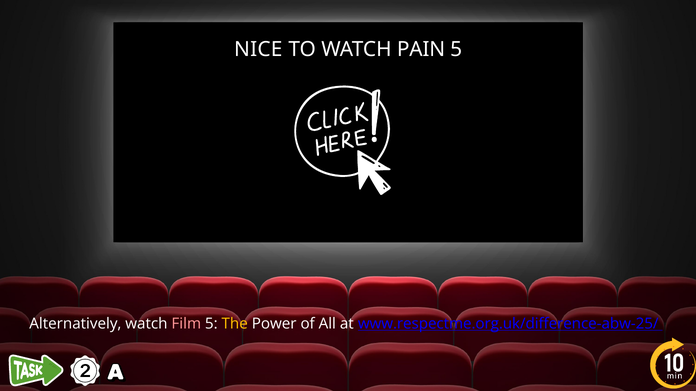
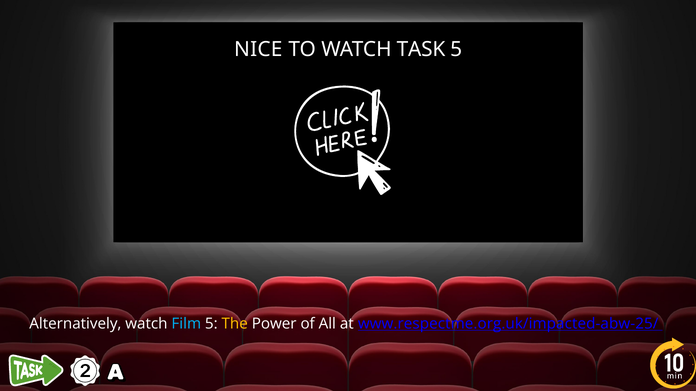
PAIN: PAIN -> TASK (421, 49)
Film colour: pink -> light blue (186, 324)
www.respectme.org.uk/difference-abw-25/: www.respectme.org.uk/difference-abw-25/ -> www.respectme.org.uk/impacted-abw-25/ (508, 324)
